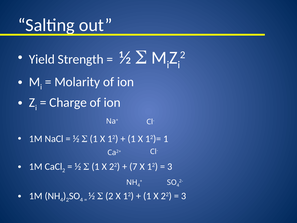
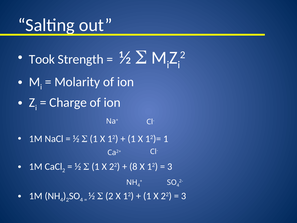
Yield: Yield -> Took (42, 59)
7: 7 -> 8 (133, 166)
